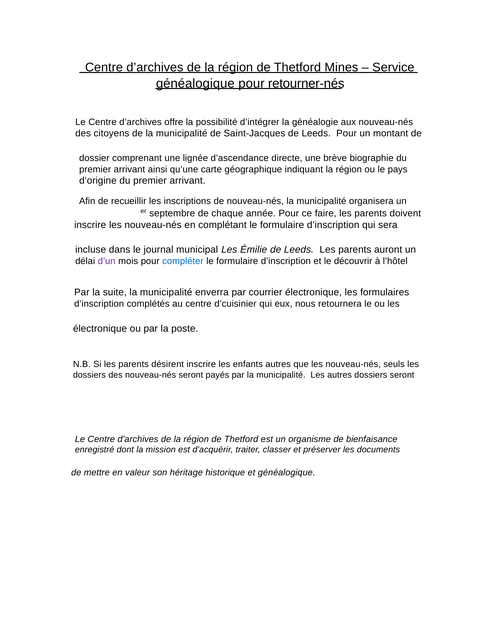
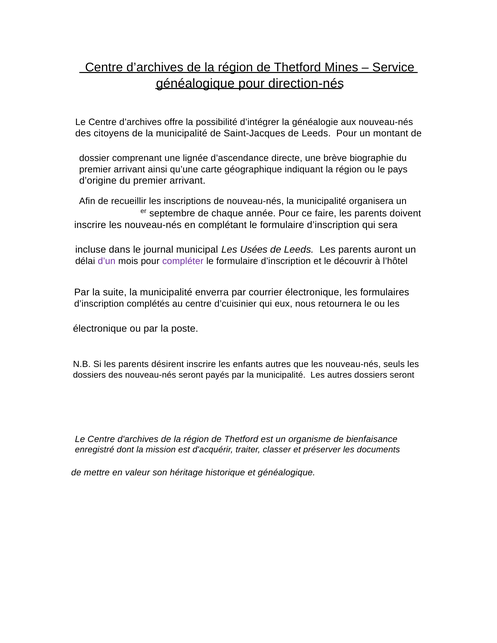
retourner-nés: retourner-nés -> direction-nés (306, 84)
Émilie: Émilie -> Usées (254, 250)
compléter colour: blue -> purple (183, 261)
